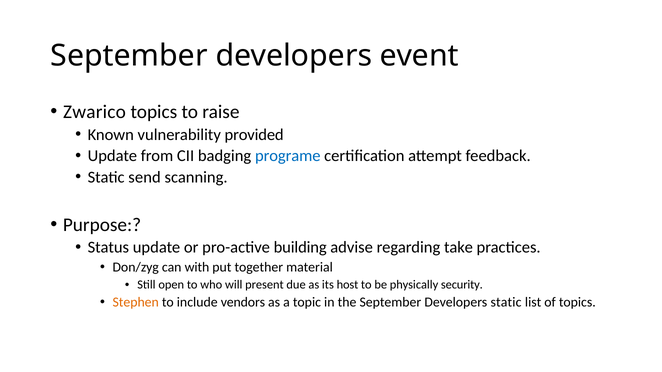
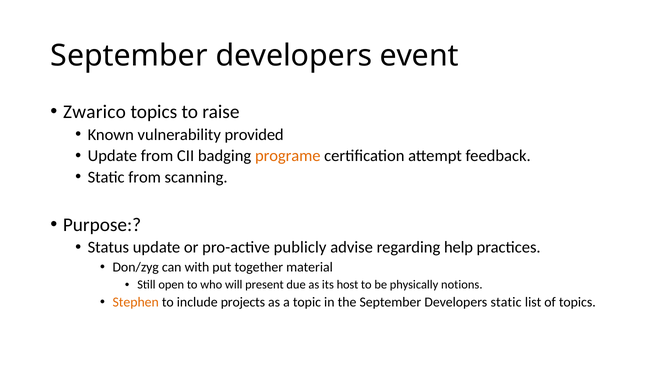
programe colour: blue -> orange (288, 156)
Static send: send -> from (145, 177)
building: building -> publicly (300, 248)
take: take -> help (459, 248)
security: security -> notions (462, 285)
vendors: vendors -> projects (243, 303)
